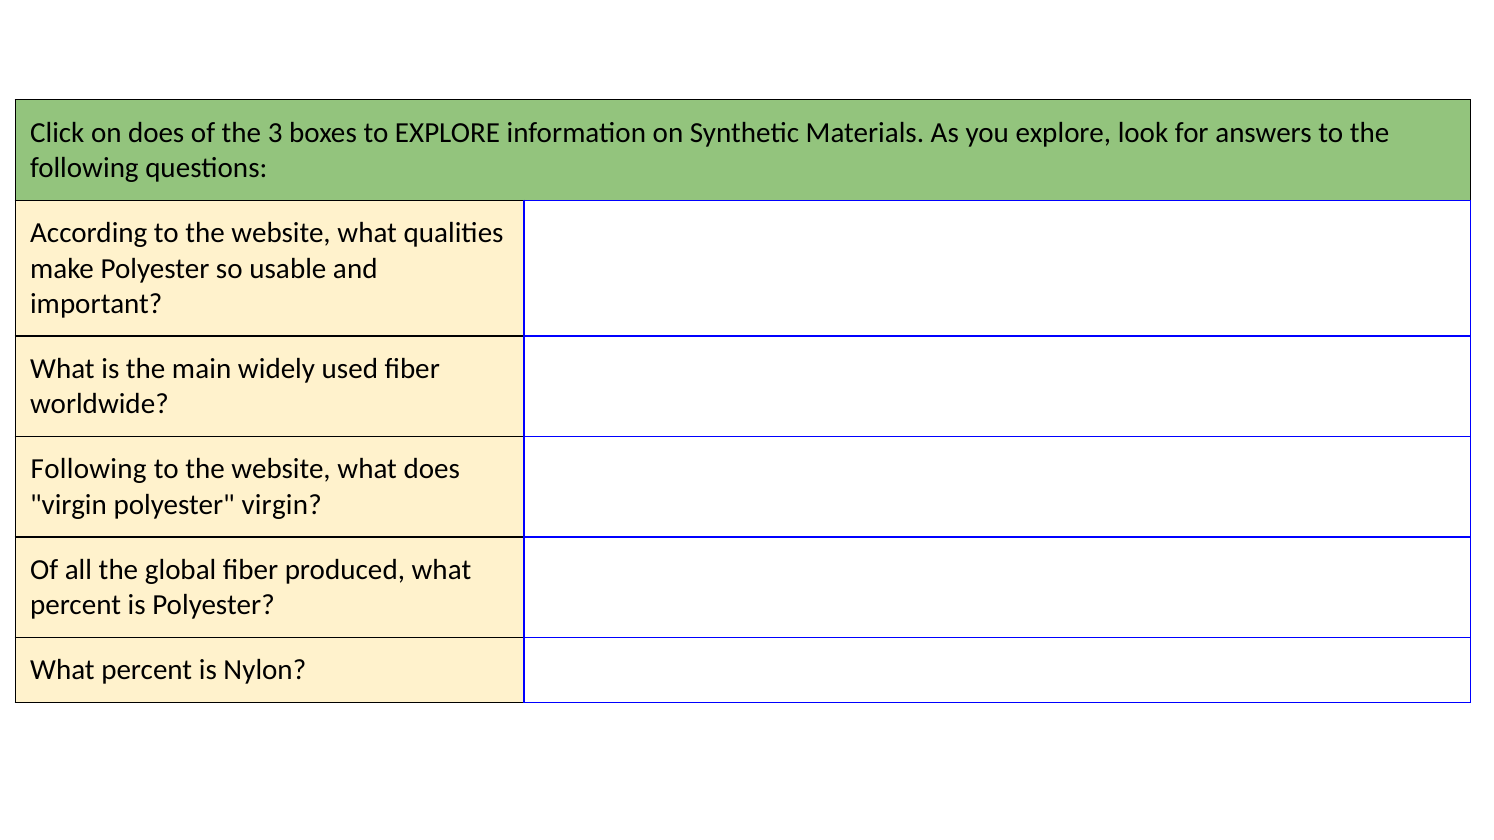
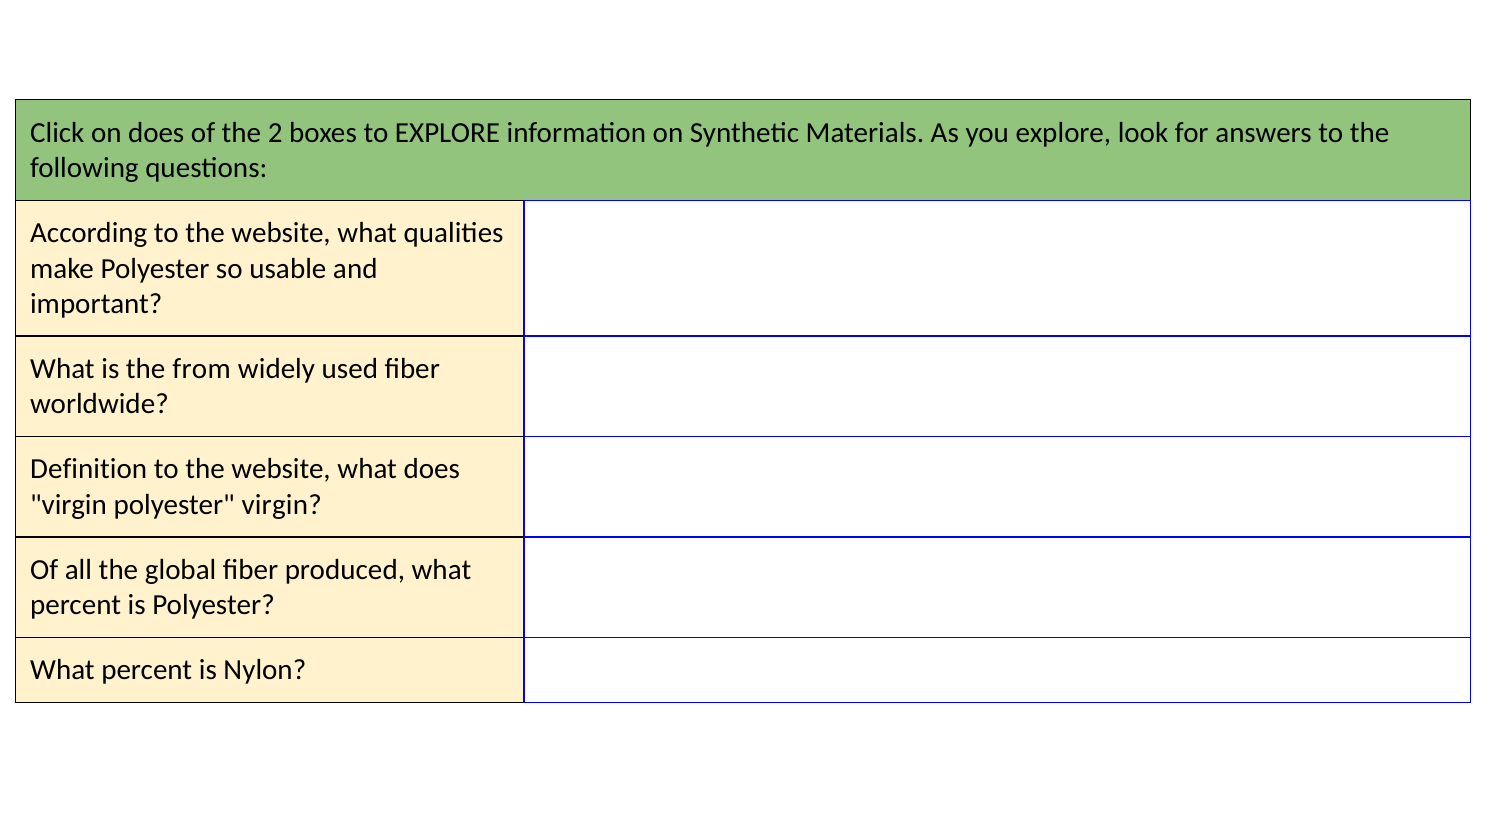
3: 3 -> 2 (275, 133)
main: main -> from (202, 369)
Following: Following -> Definition (89, 470)
